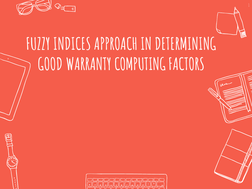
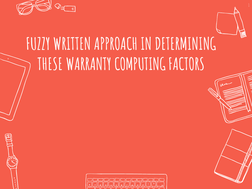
INDICES: INDICES -> WRITTEN (72, 44)
GOOD: GOOD -> THESE (50, 65)
